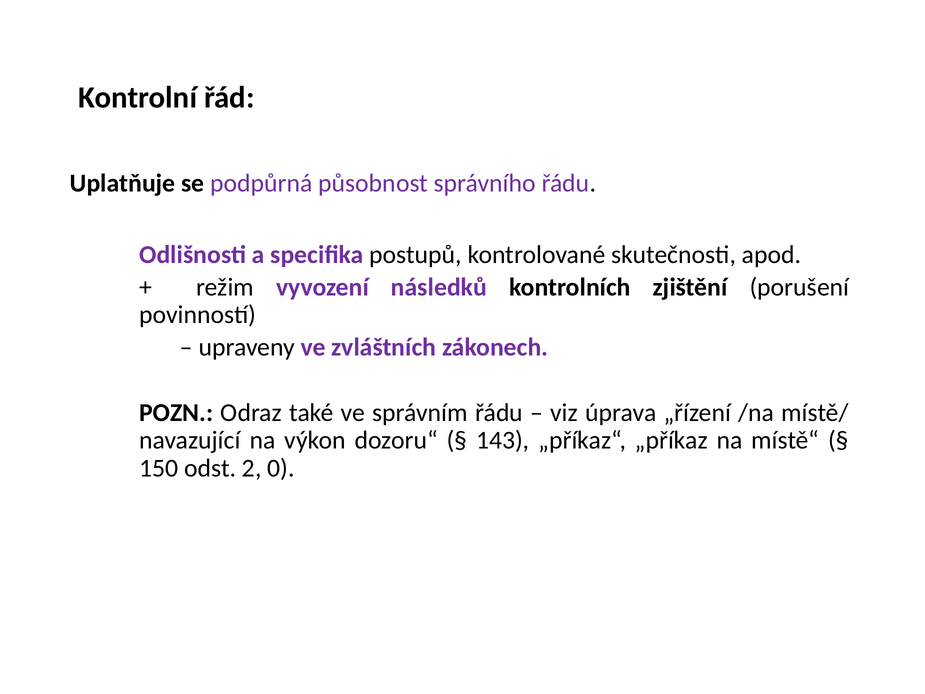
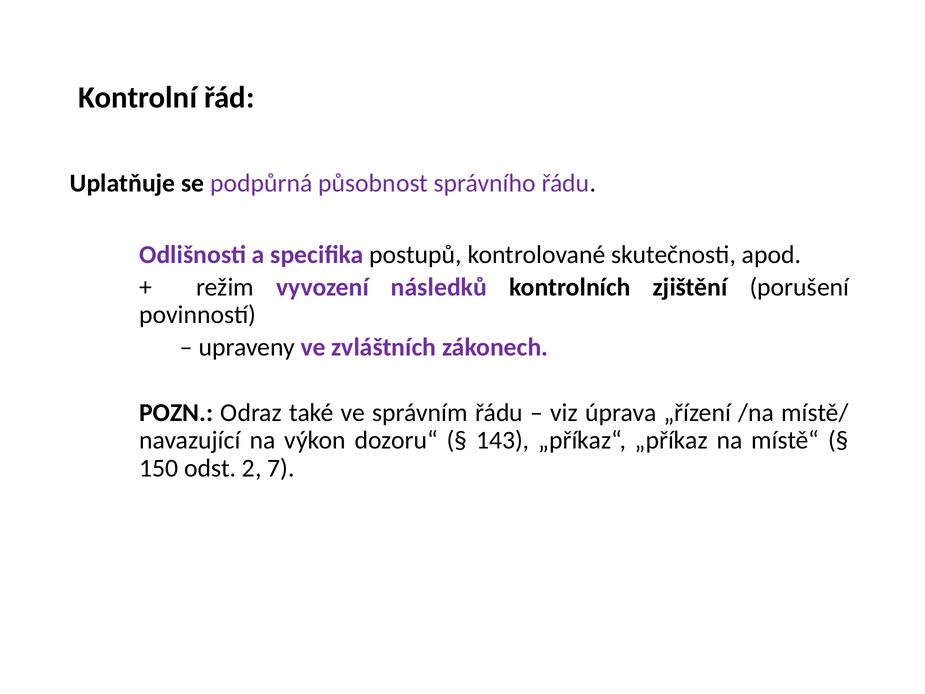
0: 0 -> 7 (281, 468)
